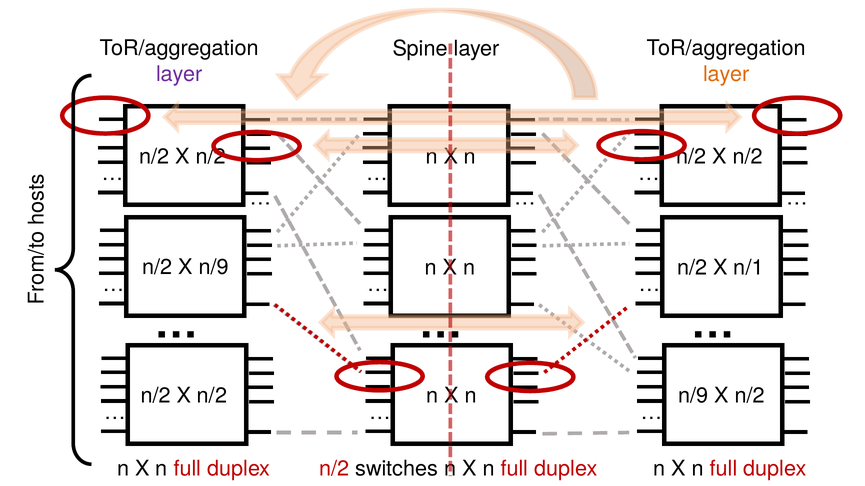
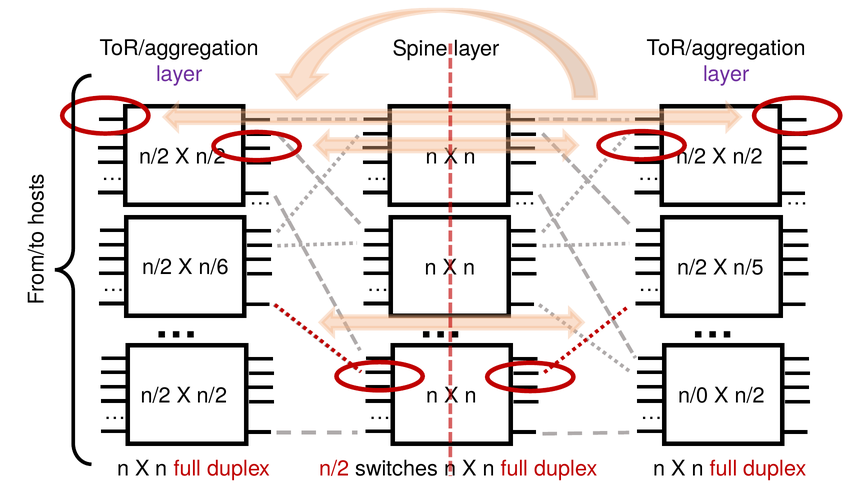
layer colour: orange -> purple (726, 74)
X n/9: n/9 -> n/6 (214, 267)
n/1: n/1 -> n/5 (749, 268)
n/9: n/9 -> n/0 (693, 396)
